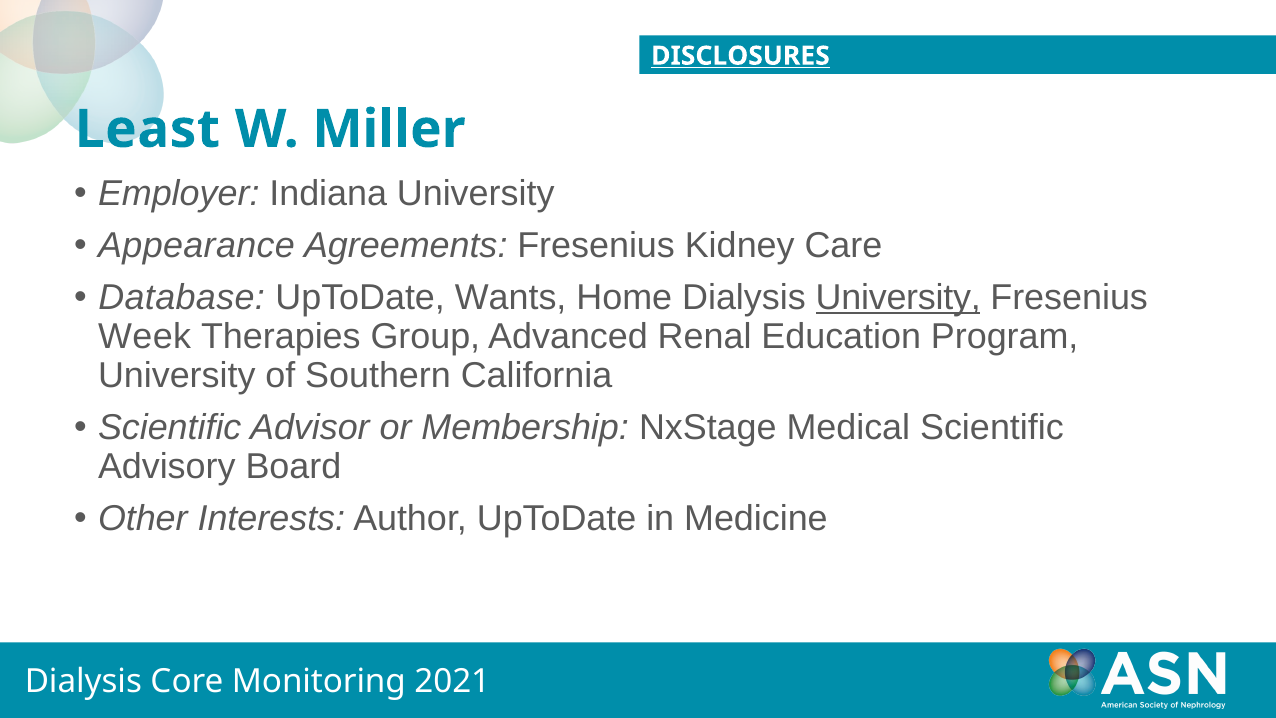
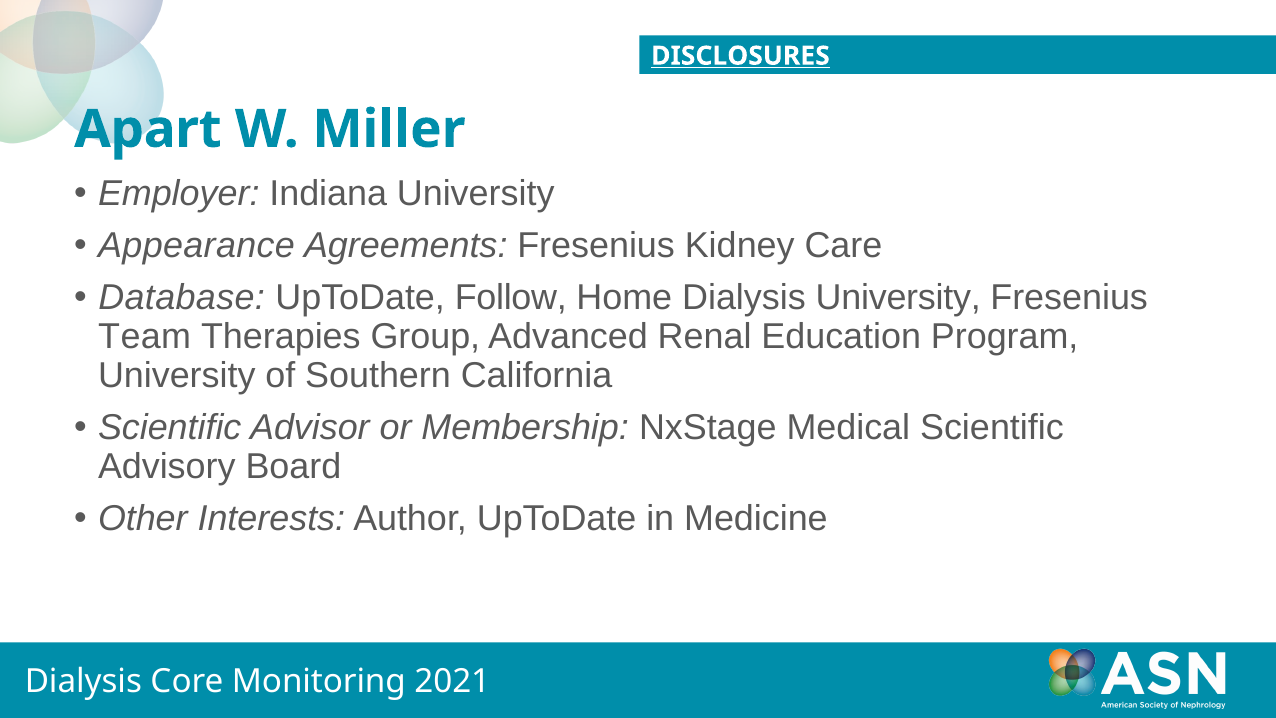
Least: Least -> Apart (148, 129)
Wants: Wants -> Follow (511, 298)
University underline: present -> none (898, 298)
Week: Week -> Team (145, 337)
